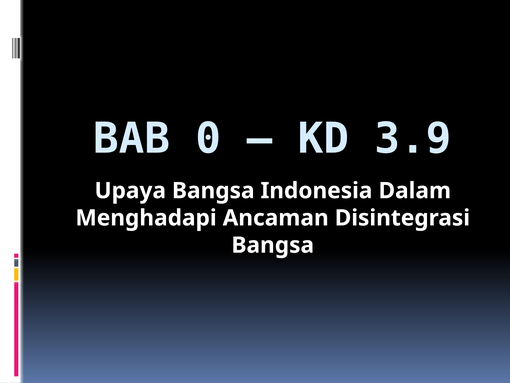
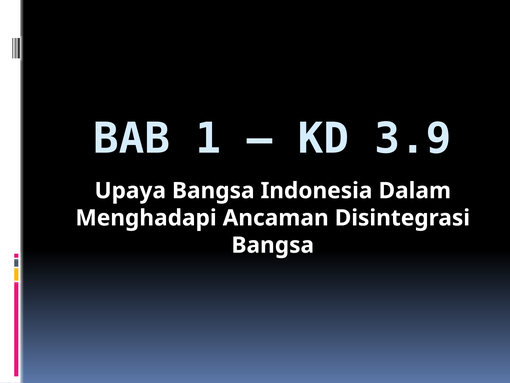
0: 0 -> 1 (208, 139)
